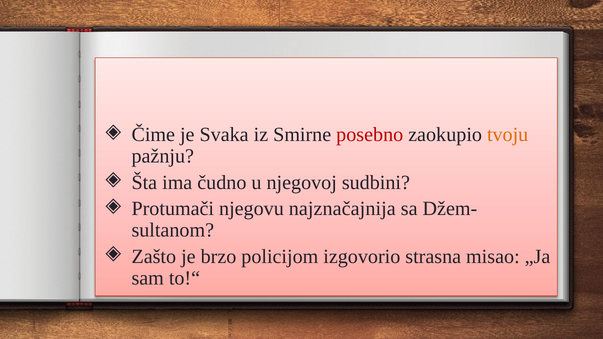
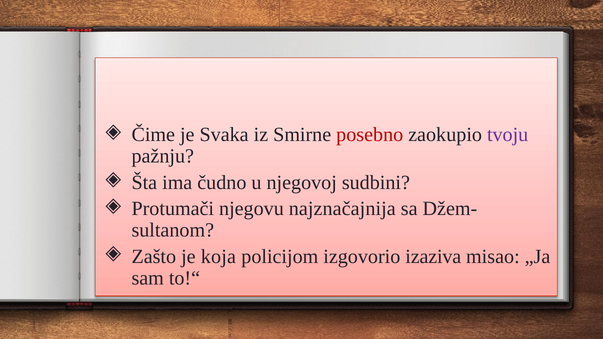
tvoju colour: orange -> purple (508, 135)
brzo: brzo -> koja (218, 257)
strasna: strasna -> izaziva (433, 257)
